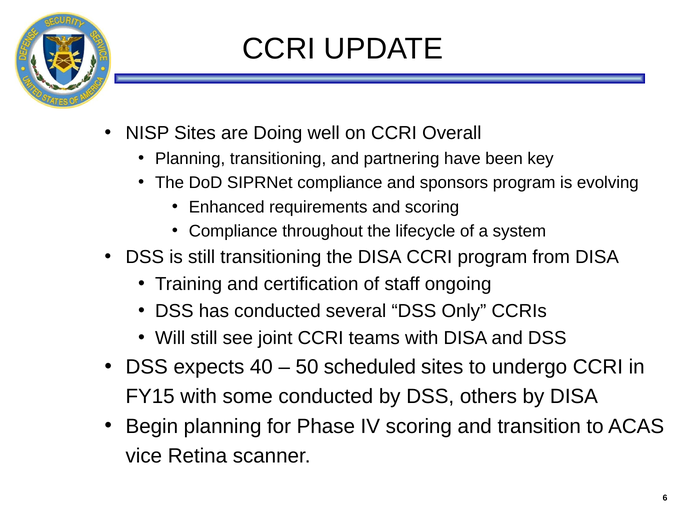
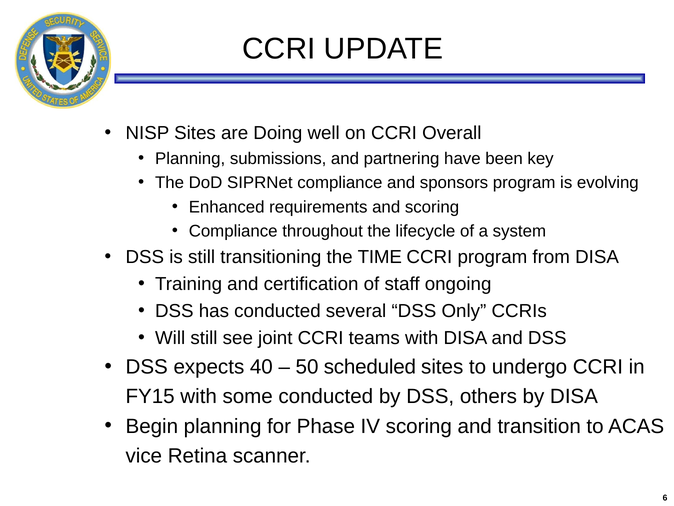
Planning transitioning: transitioning -> submissions (278, 158)
the DISA: DISA -> TIME (380, 257)
